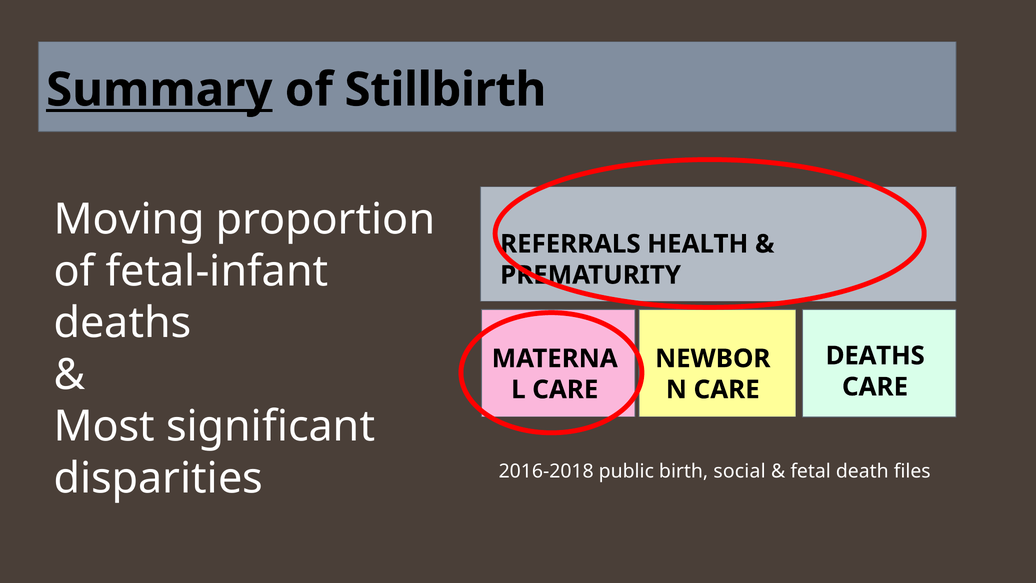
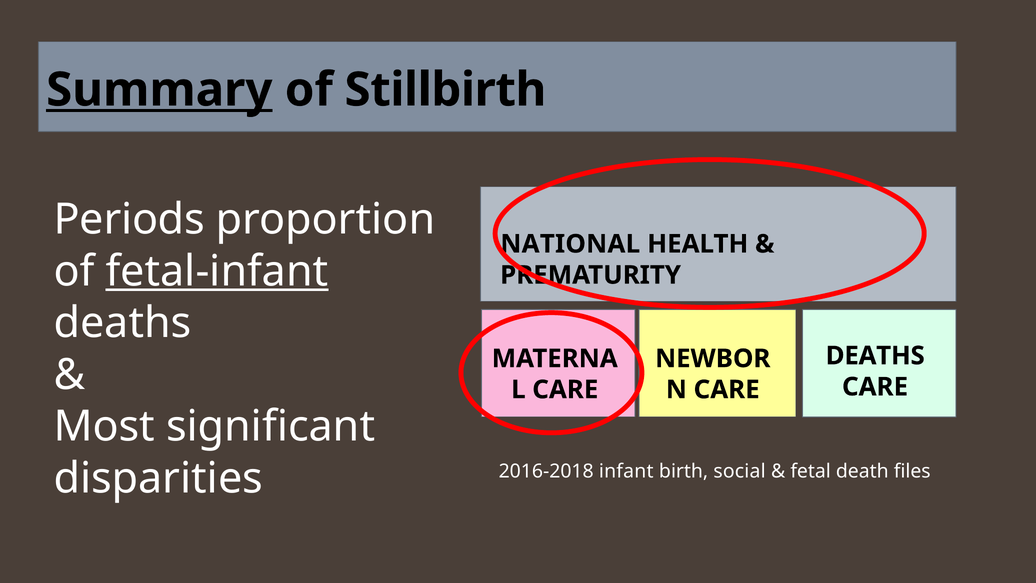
Moving: Moving -> Periods (129, 219)
REFERRALS: REFERRALS -> NATIONAL (570, 244)
fetal-infant underline: none -> present (217, 271)
public: public -> infant (626, 471)
